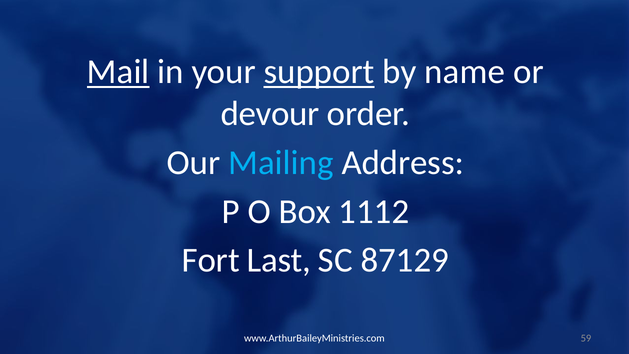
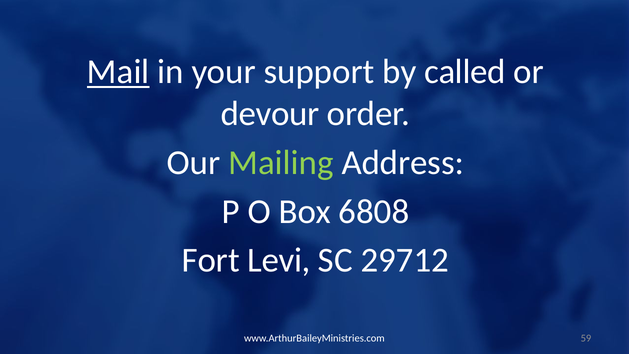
support underline: present -> none (319, 72)
name: name -> called (465, 72)
Mailing colour: light blue -> light green (281, 163)
1112: 1112 -> 6808 (374, 211)
Last: Last -> Levi (279, 260)
87129: 87129 -> 29712 (405, 260)
